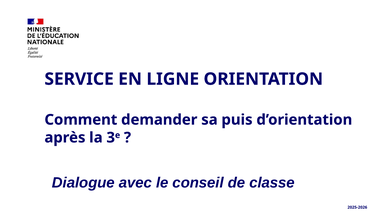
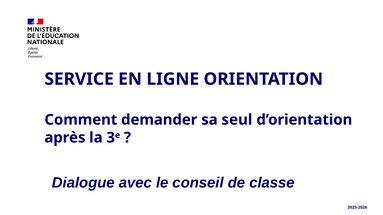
puis: puis -> seul (237, 120)
